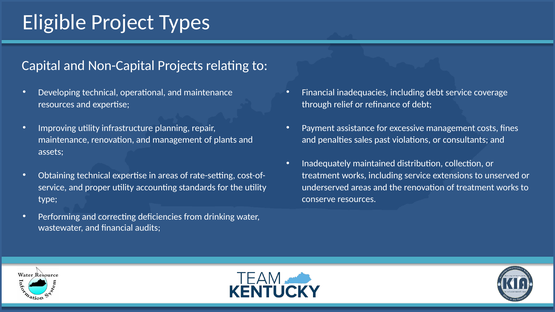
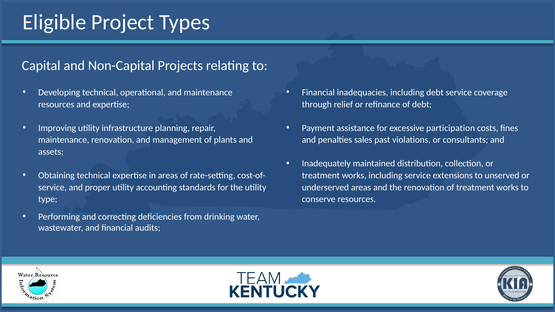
excessive management: management -> participation (451, 128)
